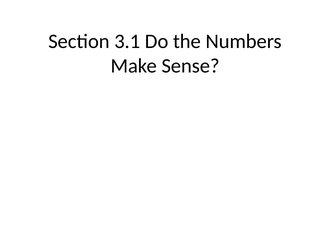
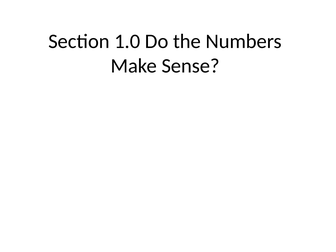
3.1: 3.1 -> 1.0 (127, 41)
